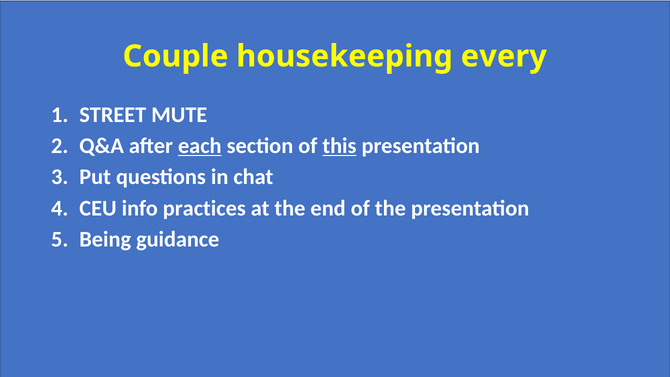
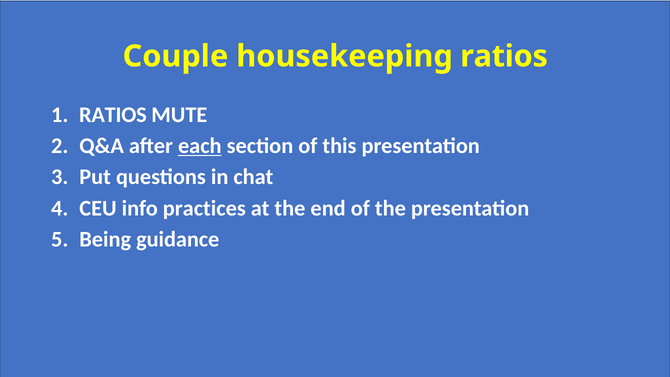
housekeeping every: every -> ratios (504, 56)
STREET: STREET -> RATIOS (113, 115)
this underline: present -> none (339, 146)
